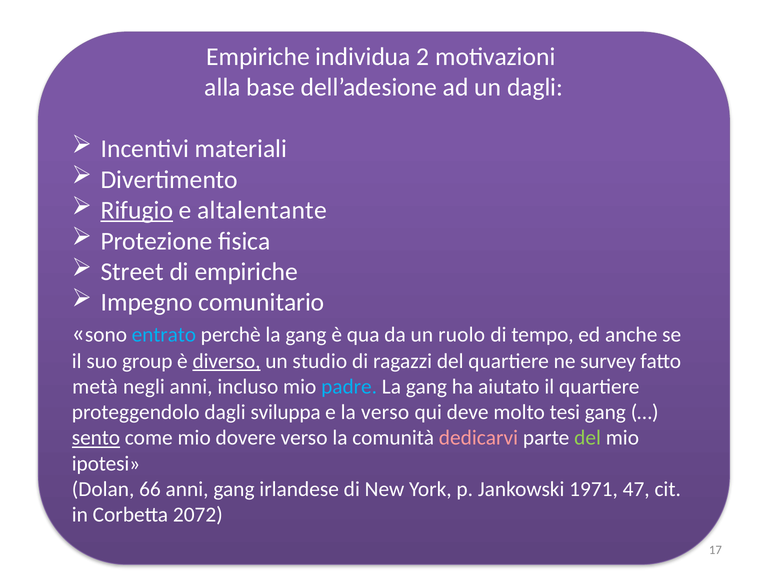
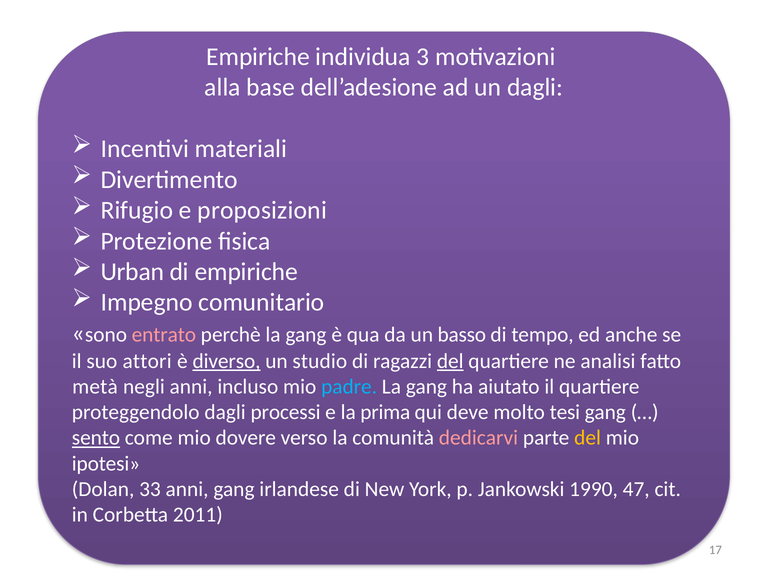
2: 2 -> 3 (423, 57)
Rifugio underline: present -> none (137, 210)
altalentante: altalentante -> proposizioni (262, 210)
Street: Street -> Urban (132, 272)
entrato colour: light blue -> pink (164, 335)
ruolo: ruolo -> basso (462, 335)
group: group -> attori (147, 361)
del underline: none -> present (450, 361)
survey: survey -> analisi (608, 361)
sviluppa: sviluppa -> processi (286, 412)
la verso: verso -> prima (385, 412)
del colour: light green -> yellow (588, 438)
66: 66 -> 33 (150, 489)
1971: 1971 -> 1990 (594, 489)
2072: 2072 -> 2011 (198, 515)
